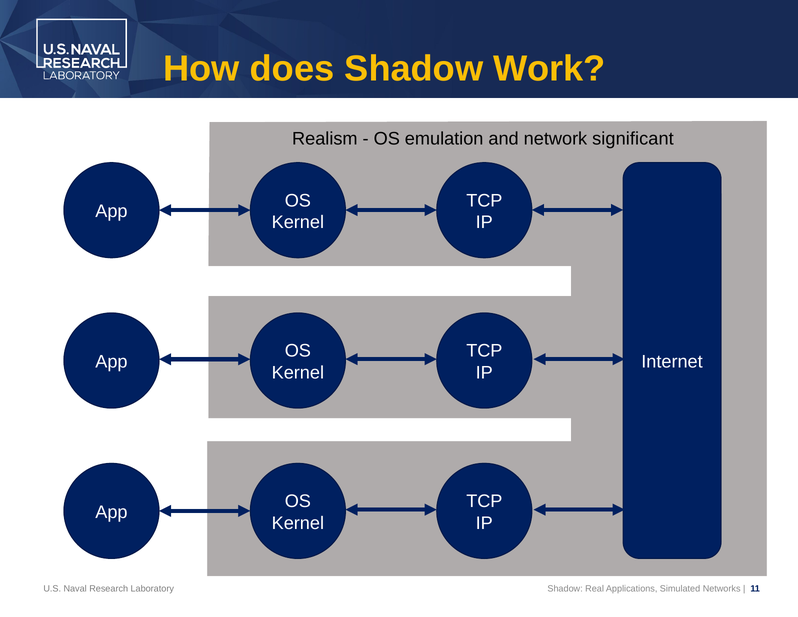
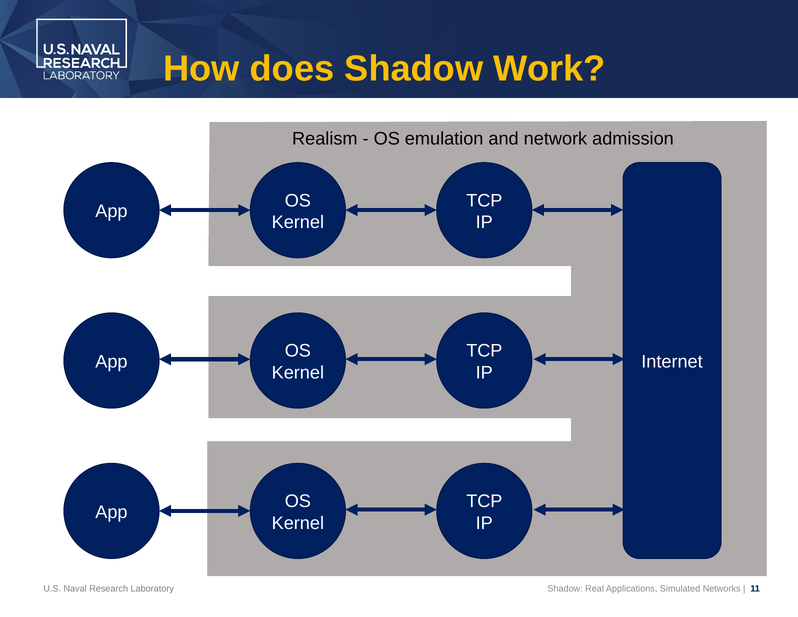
significant: significant -> admission (633, 139)
